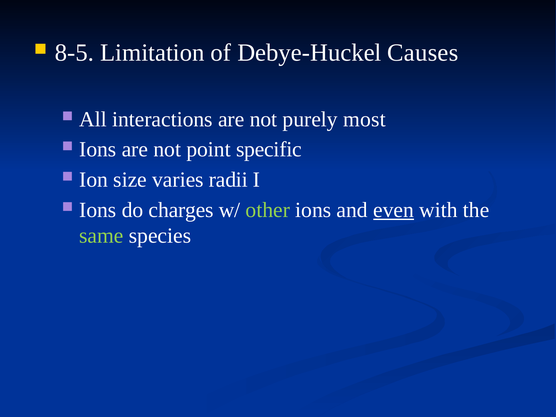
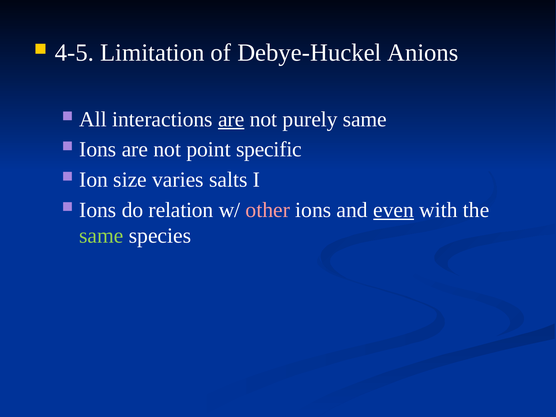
8-5: 8-5 -> 4-5 (74, 53)
Causes: Causes -> Anions (423, 53)
are underline: none -> present (231, 119)
purely most: most -> same (365, 119)
radii: radii -> salts (228, 180)
charges: charges -> relation (181, 210)
other colour: light green -> pink (268, 210)
